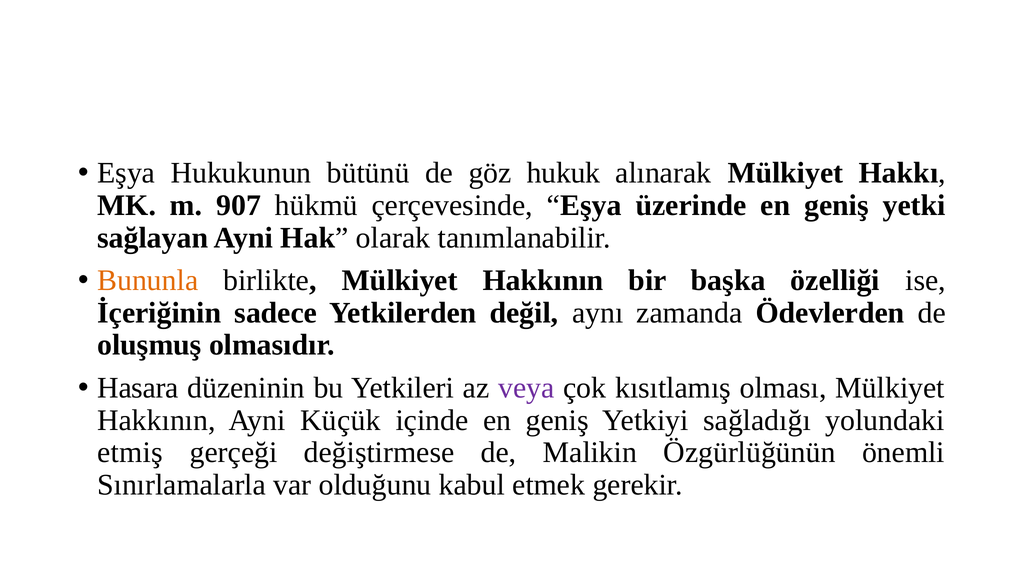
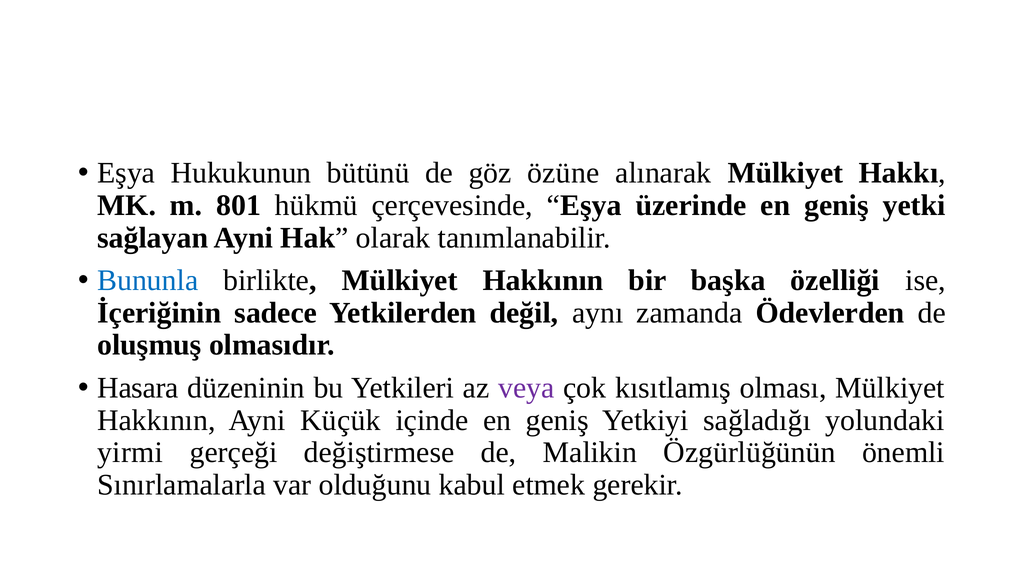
hukuk: hukuk -> özüne (563, 173)
907: 907 -> 801 (239, 205)
Bununla colour: orange -> blue (148, 281)
etmiş: etmiş -> yirmi (130, 453)
